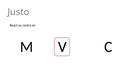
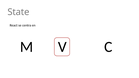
Justo: Justo -> State (18, 12)
